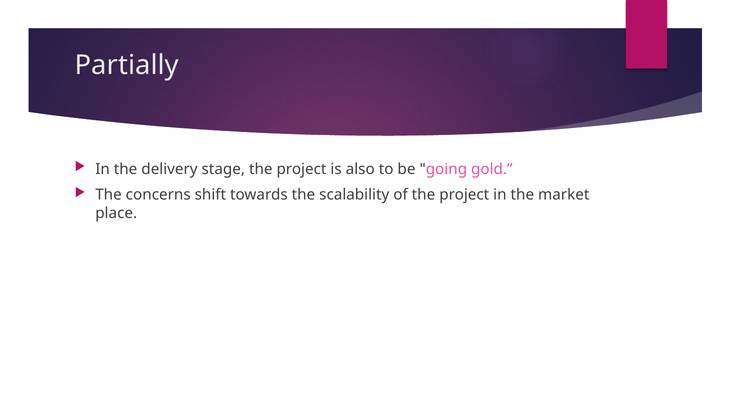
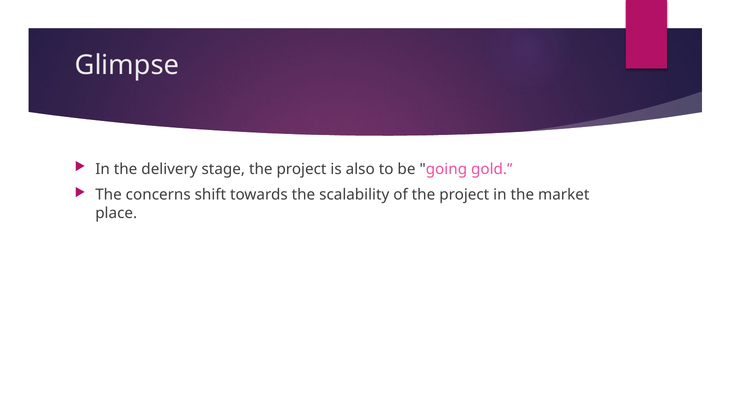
Partially: Partially -> Glimpse (127, 65)
